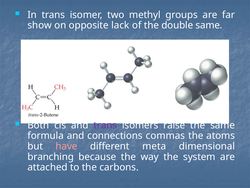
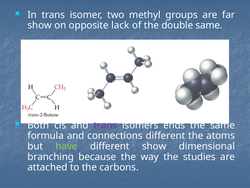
raise: raise -> ends (174, 125)
connections commas: commas -> different (165, 135)
have colour: pink -> light green (67, 146)
different meta: meta -> show (154, 146)
system: system -> studies (199, 156)
